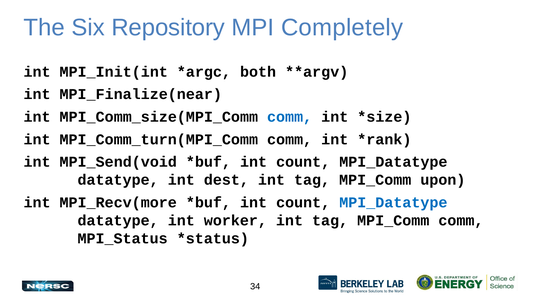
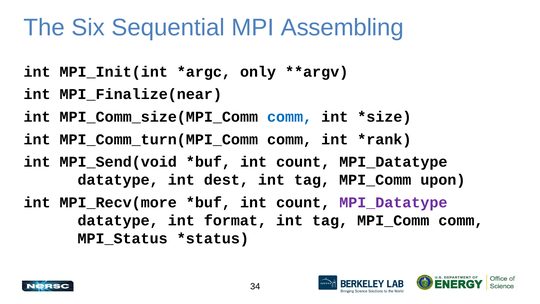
Repository: Repository -> Sequential (168, 27)
Completely: Completely -> Assembling (342, 27)
both: both -> only (258, 72)
MPI_Datatype colour: blue -> purple (393, 202)
worker: worker -> format (235, 220)
